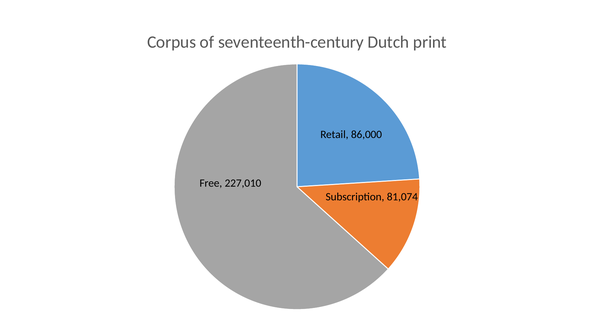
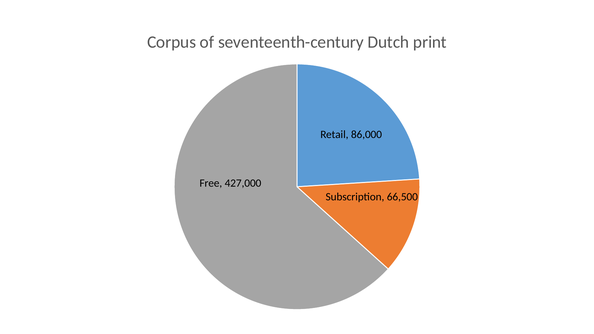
227,010: 227,010 -> 427,000 (243, 183)
81,074: 81,074 -> 66,500 (402, 197)
